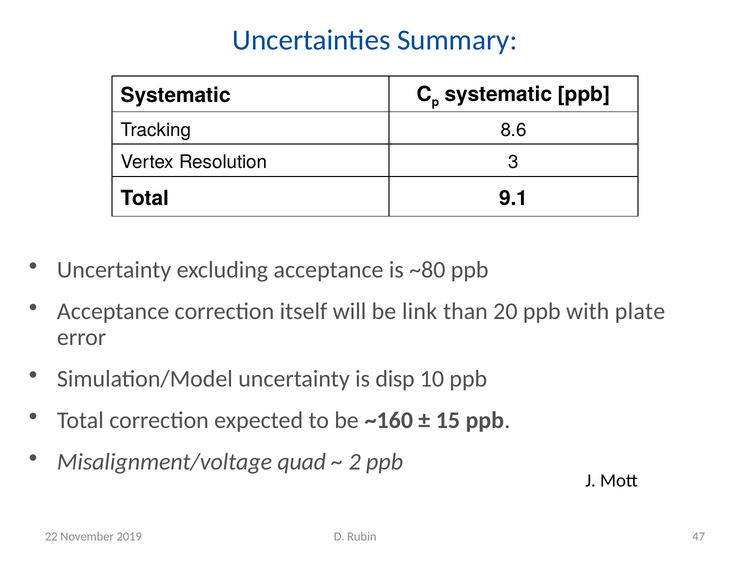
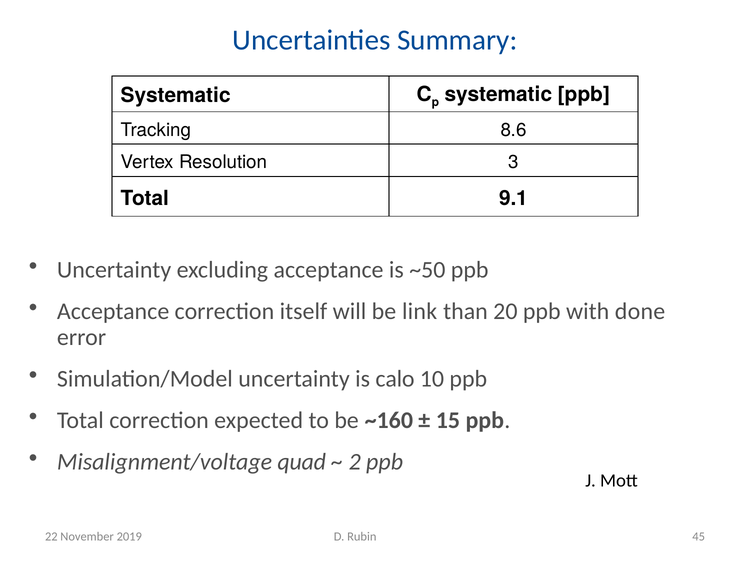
~80: ~80 -> ~50 (427, 270)
plate: plate -> done (640, 312)
disp: disp -> calo (395, 379)
47: 47 -> 45 (699, 537)
